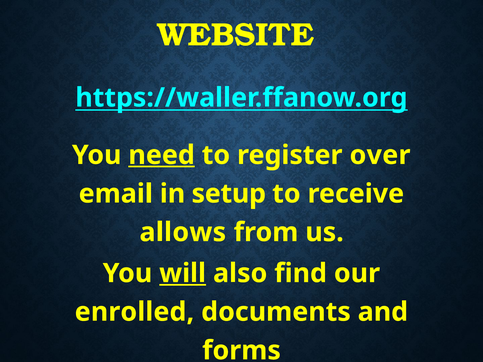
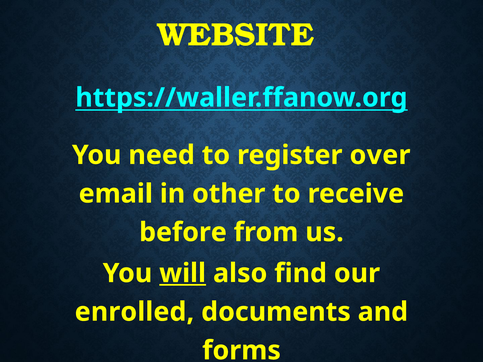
need underline: present -> none (162, 155)
setup: setup -> other (229, 194)
allows: allows -> before (183, 232)
